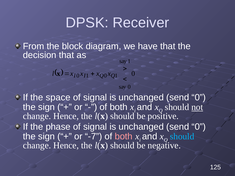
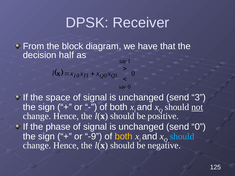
decision that: that -> half (66, 55)
0: 0 -> 3 (199, 98)
-7: -7 -> -9 (94, 137)
both colour: pink -> yellow (124, 137)
